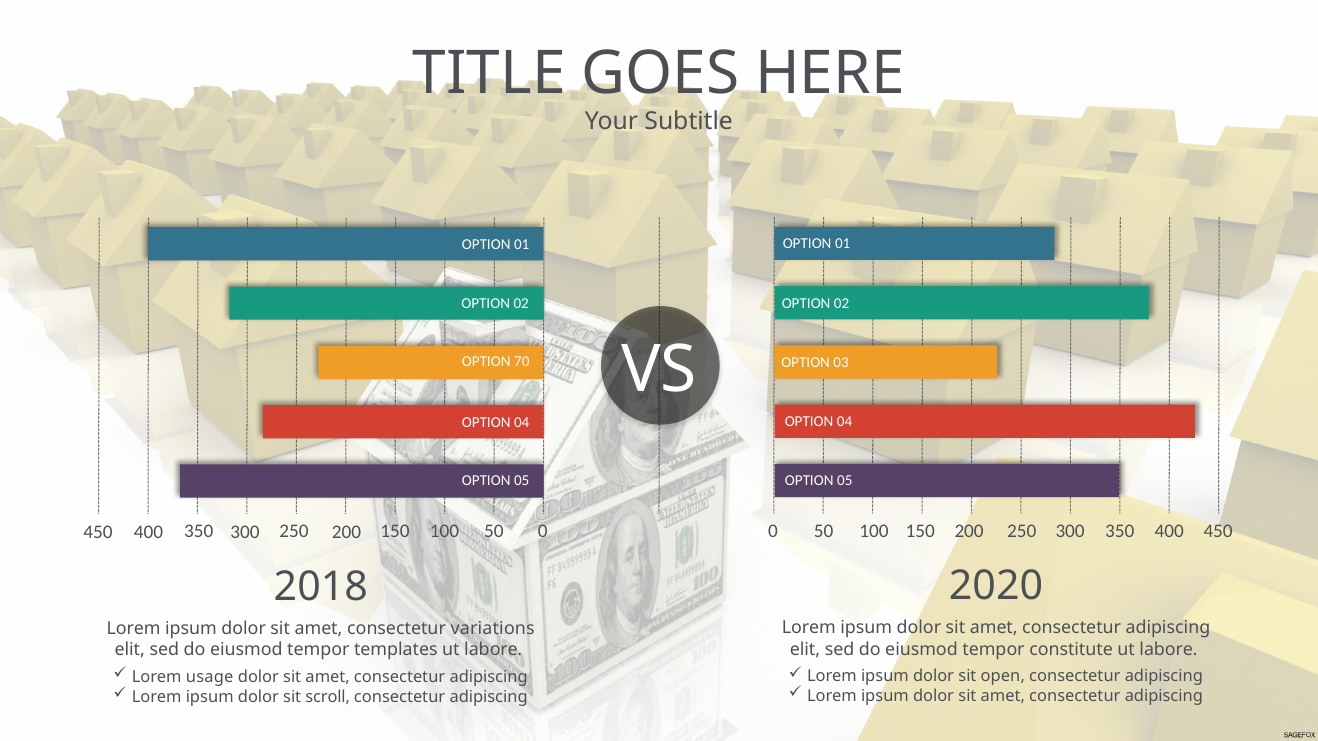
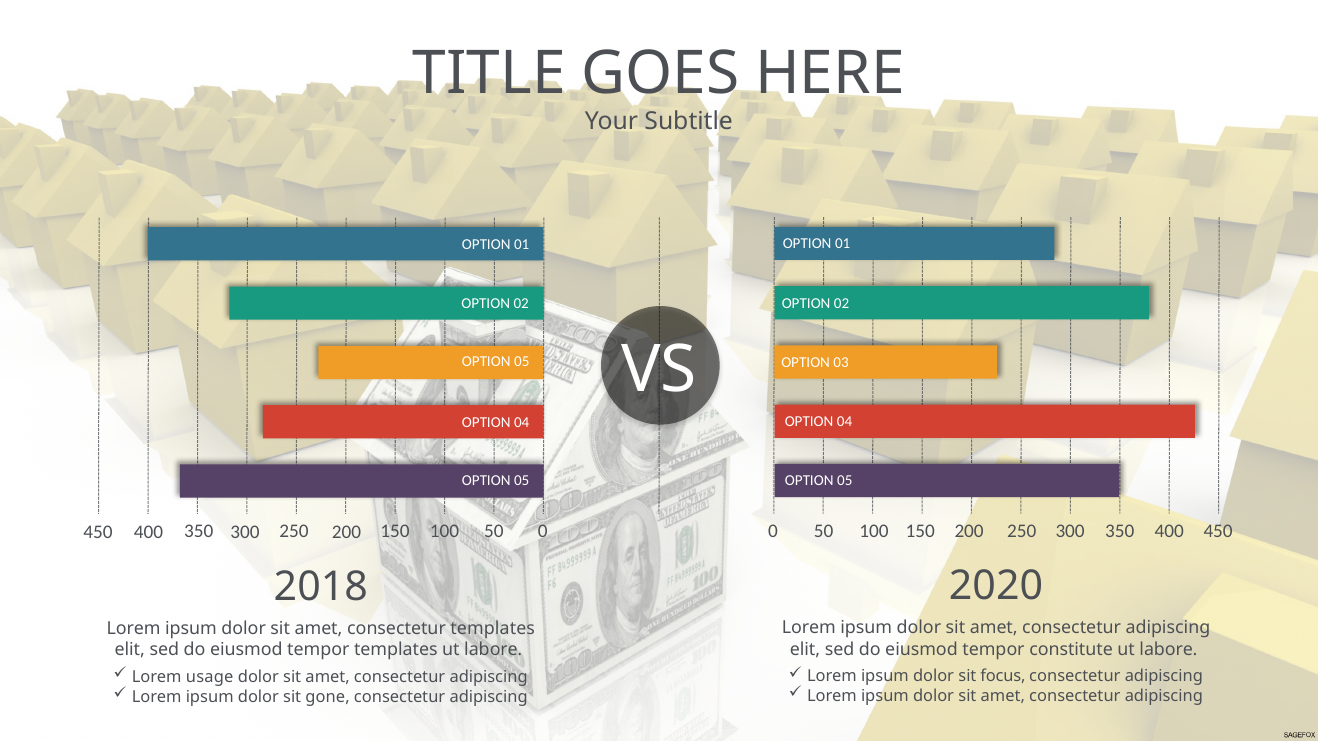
70: 70 -> 05 (522, 362)
consectetur variations: variations -> templates (493, 629)
open: open -> focus (1003, 677)
scroll: scroll -> gone (328, 697)
